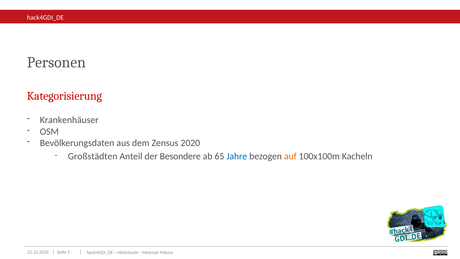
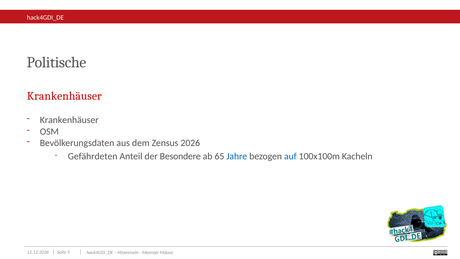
Personen: Personen -> Politische (56, 62)
Kategorisierung: Kategorisierung -> Krankenhäuser (64, 96)
2020: 2020 -> 2026 (190, 143)
Großstädten: Großstädten -> Gefährdeten (93, 156)
auf colour: orange -> blue (290, 156)
